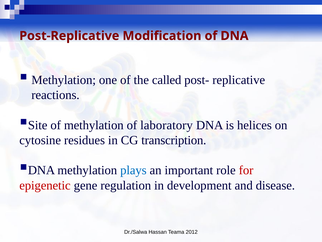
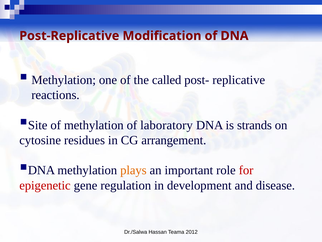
helices: helices -> strands (254, 125)
transcription: transcription -> arrangement (174, 140)
plays colour: blue -> orange (133, 170)
